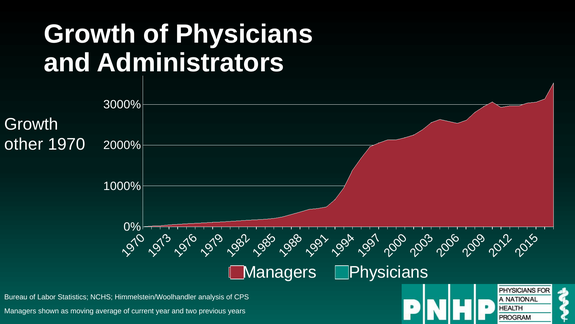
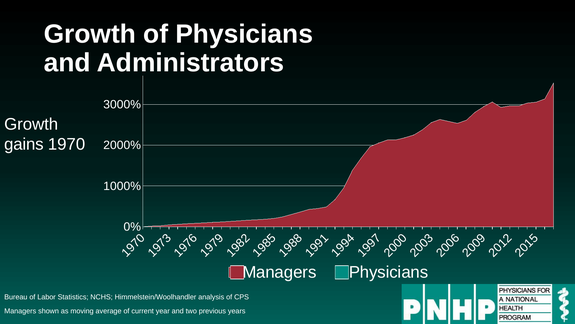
other: other -> gains (24, 144)
